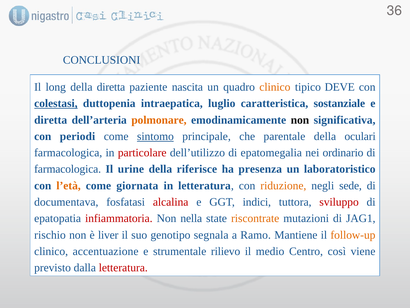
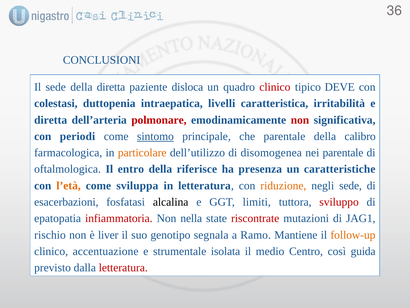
Il long: long -> sede (56, 87)
nascita: nascita -> disloca (187, 87)
clinico colour: orange -> red (275, 87)
colestasi underline: present -> none (56, 103)
luglio: luglio -> livelli (222, 103)
sostanziale: sostanziale -> irritabilità (339, 103)
polmonare colour: orange -> red (159, 120)
non colour: black -> red (300, 120)
oculari: oculari -> calibro (360, 136)
particolare colour: red -> orange (142, 153)
epatomegalia: epatomegalia -> disomogenea (271, 153)
nei ordinario: ordinario -> parentale (343, 153)
farmacologica: farmacologica -> oftalmologica (68, 169)
urine: urine -> entro (131, 169)
laboratoristico: laboratoristico -> caratteristiche (340, 169)
giornata: giornata -> sviluppa (137, 185)
documentava: documentava -> esacerbazioni (66, 202)
alcalina colour: red -> black (171, 202)
indici: indici -> limiti (257, 202)
riscontrate colour: orange -> red (255, 218)
rilievo: rilievo -> isolata (226, 251)
viene: viene -> guida (363, 251)
